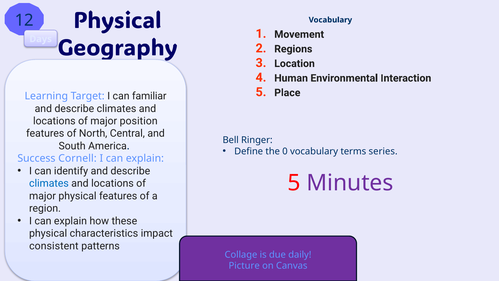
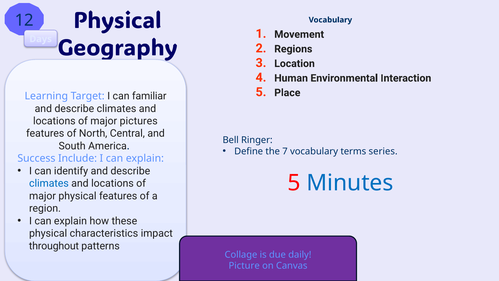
position: position -> pictures (139, 121)
0: 0 -> 7 (285, 151)
Cornell: Cornell -> Include (78, 158)
Minutes colour: purple -> blue (350, 183)
consistent: consistent -> throughout (54, 246)
